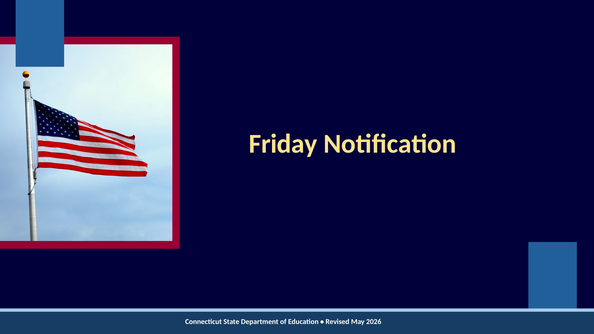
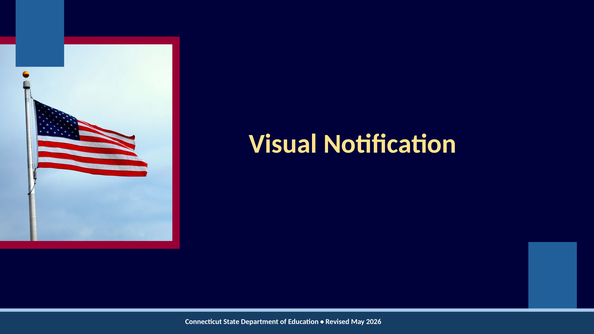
Friday: Friday -> Visual (283, 144)
